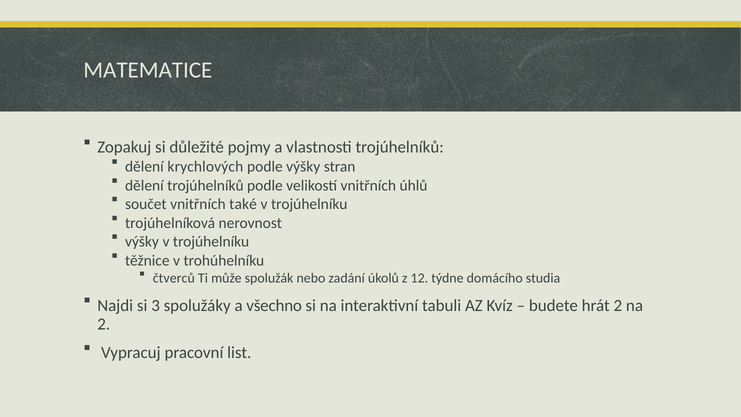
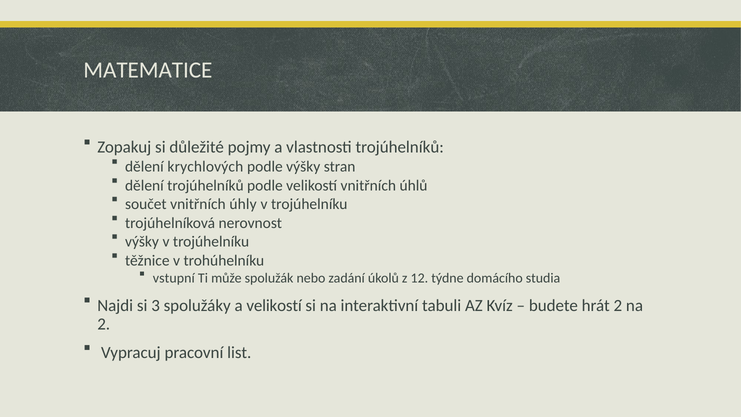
také: také -> úhly (243, 204)
čtverců: čtverců -> vstupní (174, 278)
a všechno: všechno -> velikostí (274, 306)
